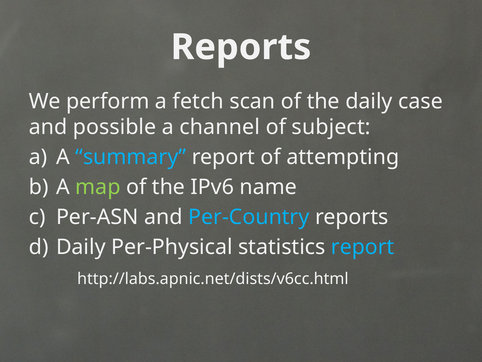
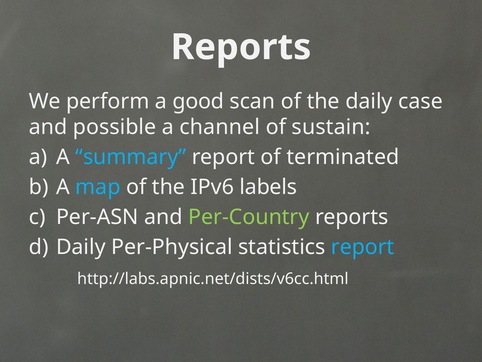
fetch: fetch -> good (198, 101)
subject: subject -> sustain (331, 127)
attempting: attempting -> terminated (343, 157)
map colour: light green -> light blue (98, 187)
name: name -> labels (268, 187)
Per-Country colour: light blue -> light green (249, 217)
